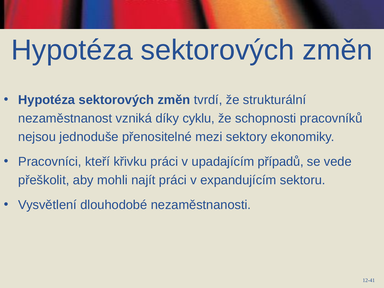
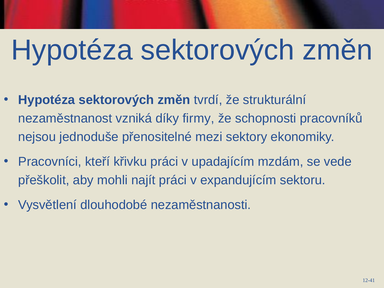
cyklu: cyklu -> firmy (198, 118)
případů: případů -> mzdám (281, 162)
